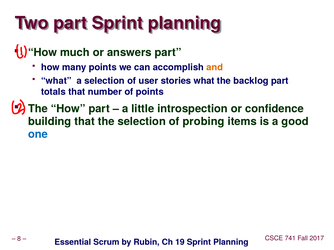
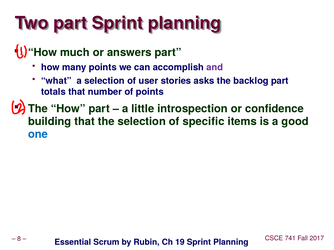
and colour: orange -> purple (215, 67)
stories what: what -> asks (204, 81)
probing: probing -> specific (204, 122)
